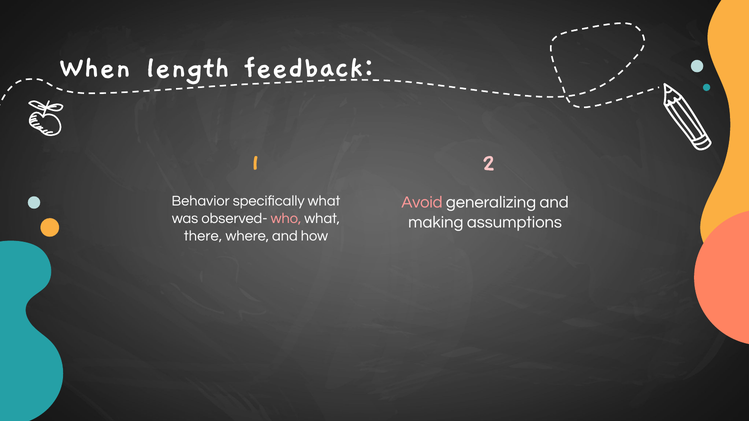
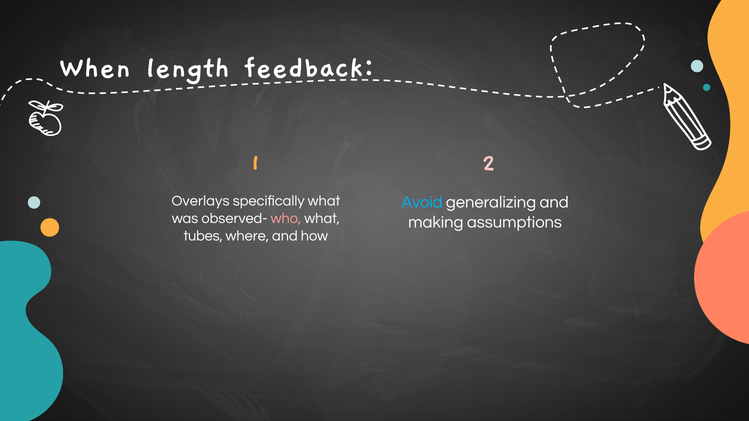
Behavior: Behavior -> Overlays (201, 201)
Avoid colour: pink -> light blue (422, 203)
there: there -> tubes (203, 236)
